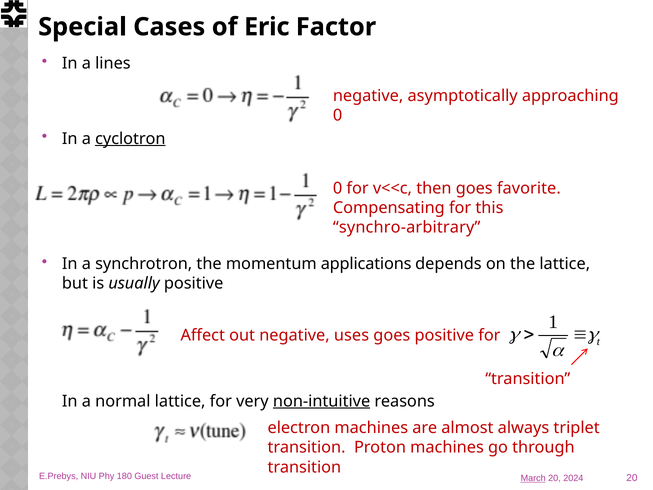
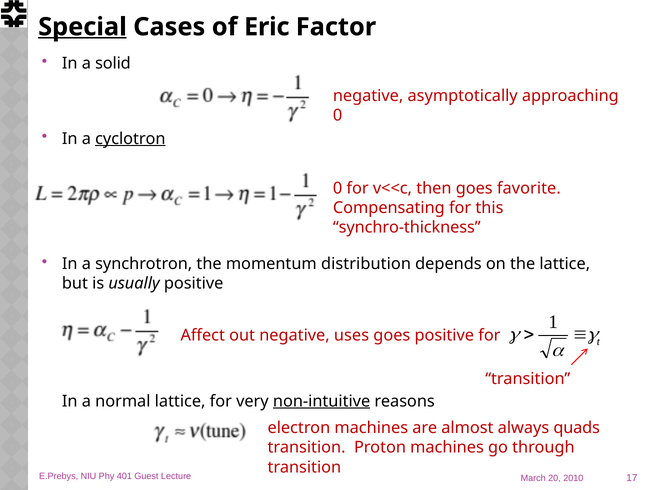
Special underline: none -> present (82, 27)
lines: lines -> solid (113, 63)
synchro-arbitrary: synchro-arbitrary -> synchro-thickness (407, 227)
applications: applications -> distribution (366, 264)
triplet: triplet -> quads (577, 428)
180: 180 -> 401 (124, 476)
Lecture 20: 20 -> 17 (632, 478)
March underline: present -> none (533, 478)
2024: 2024 -> 2010 (573, 478)
